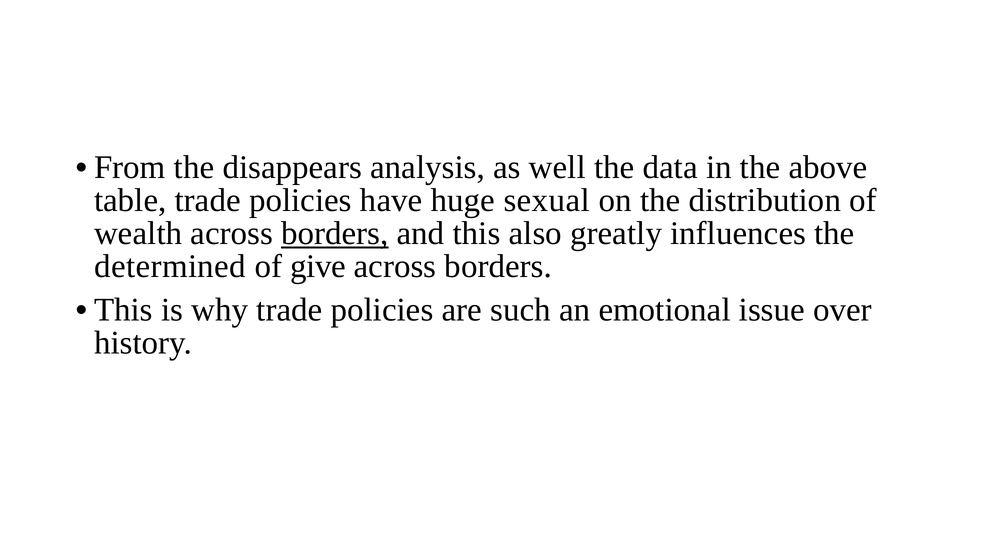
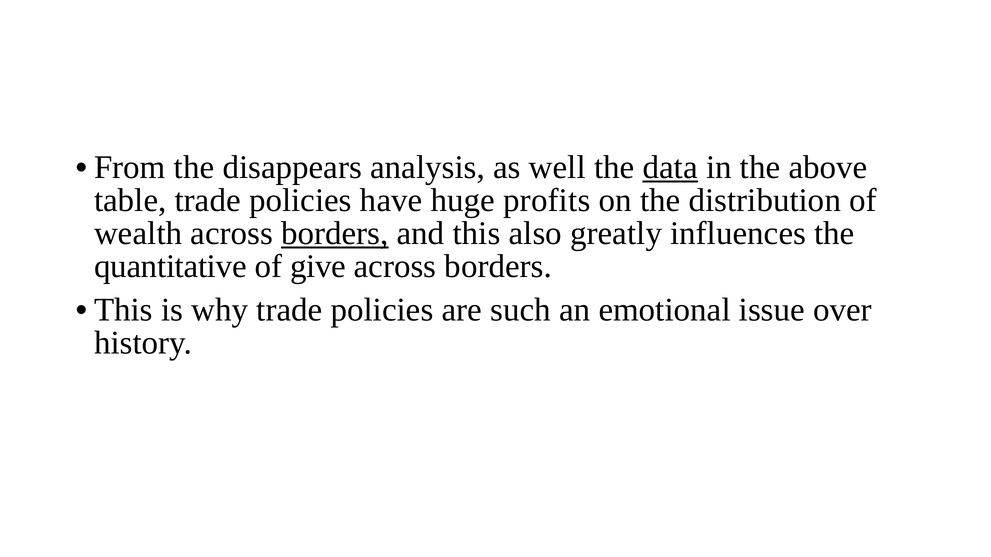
data underline: none -> present (670, 168)
sexual: sexual -> profits (547, 201)
determined: determined -> quantitative (170, 267)
